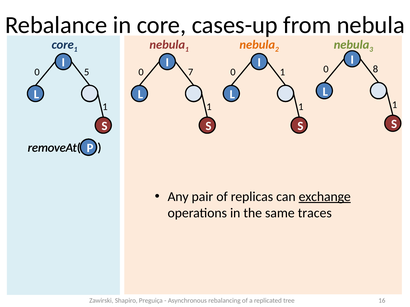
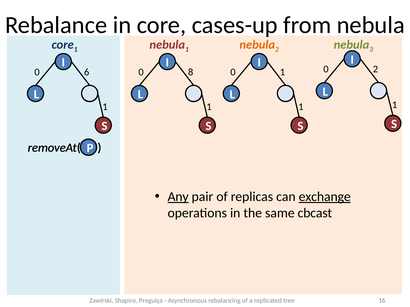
0 8: 8 -> 2 (375, 69)
5: 5 -> 6 (87, 72)
7: 7 -> 8 (191, 72)
Any underline: none -> present (178, 197)
traces: traces -> cbcast (315, 213)
